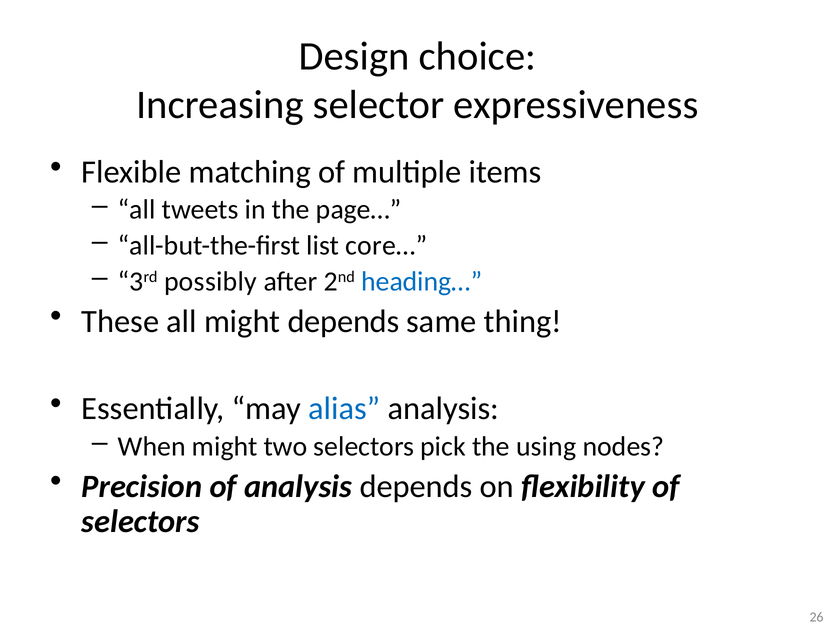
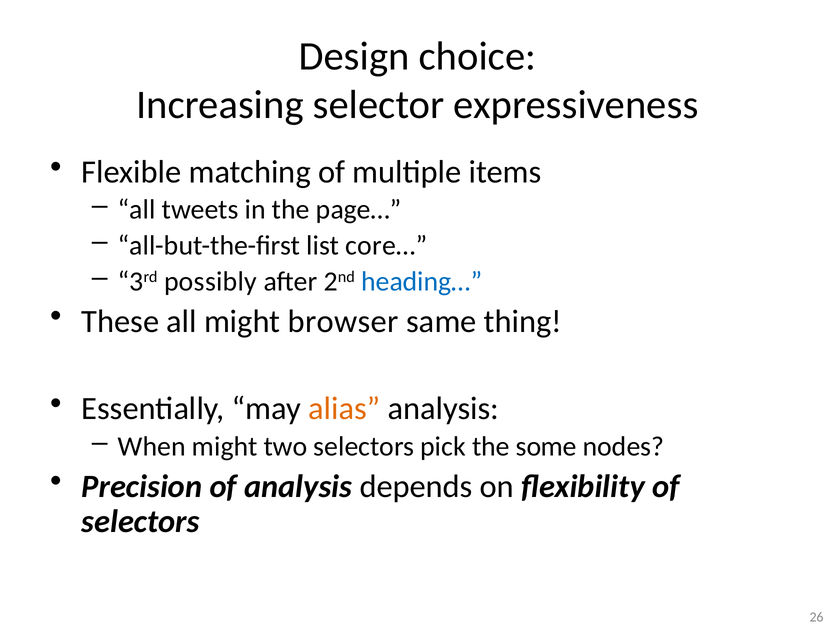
might depends: depends -> browser (343, 322)
alias colour: blue -> orange (344, 409)
using: using -> some (546, 447)
